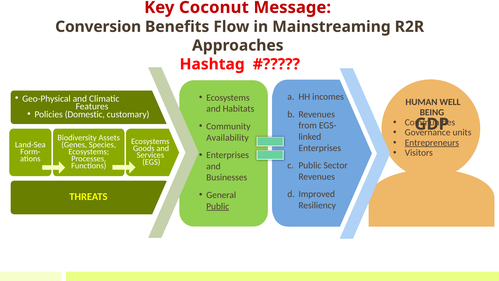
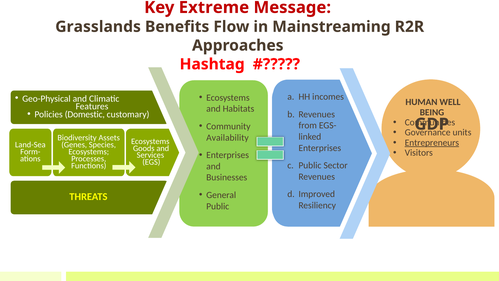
Coconut: Coconut -> Extreme (214, 7)
Conversion: Conversion -> Grasslands (98, 27)
Public underline: present -> none (218, 206)
